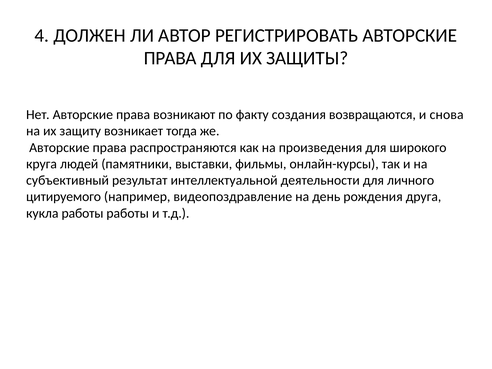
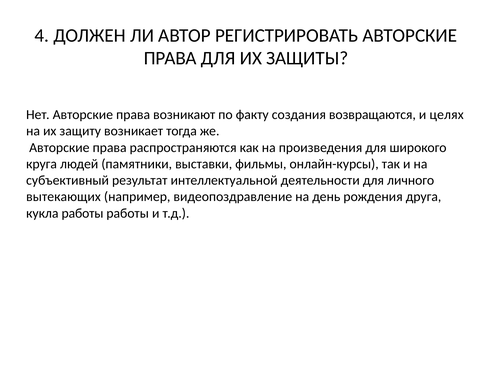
снова: снова -> целях (447, 115)
цитируемого: цитируемого -> вытекающих (63, 197)
